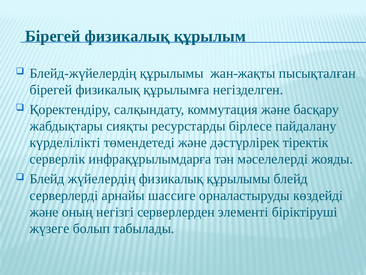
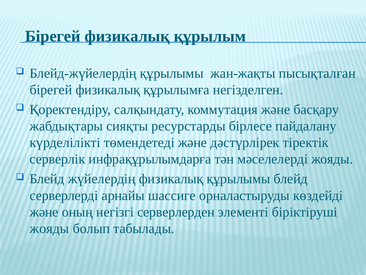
жүзеге: жүзеге -> жояды (49, 228)
